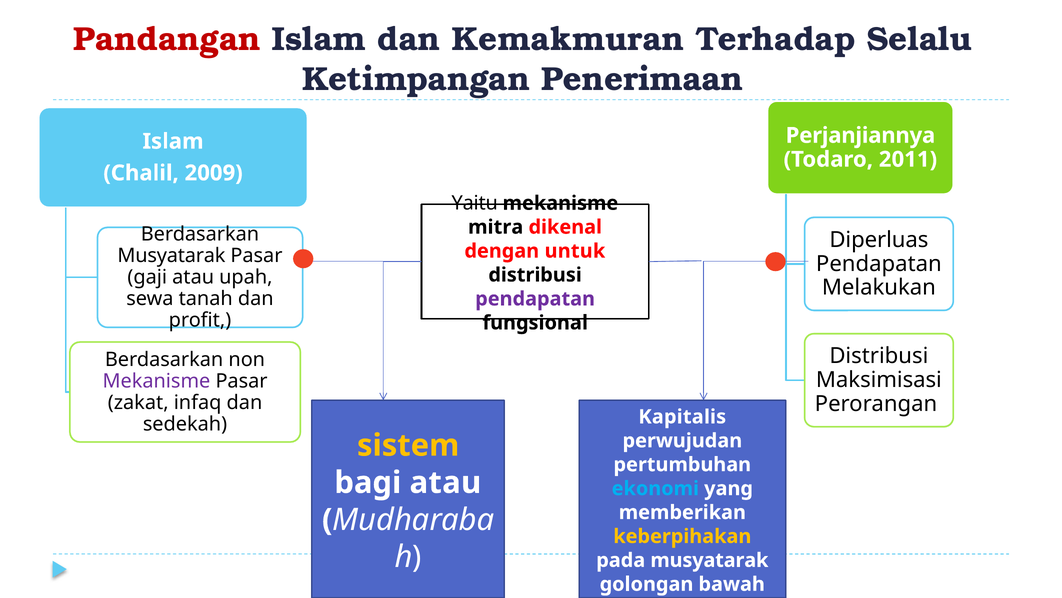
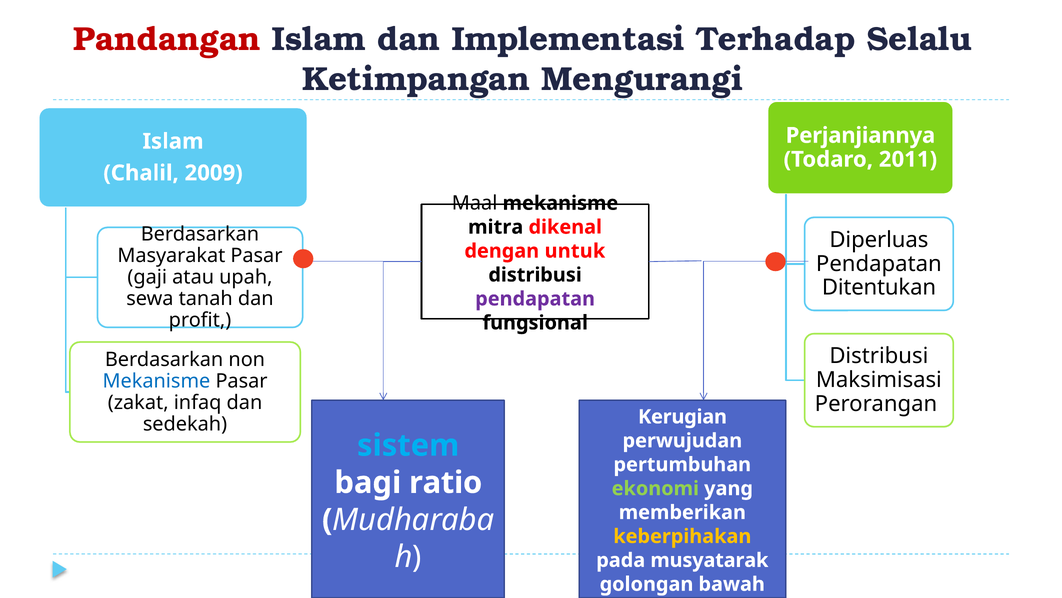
Kemakmuran: Kemakmuran -> Implementasi (568, 39)
Penerimaan: Penerimaan -> Mengurangi (642, 79)
Yaitu: Yaitu -> Maal (475, 203)
Musyatarak: Musyatarak -> Masyarakat (171, 255)
Melakukan: Melakukan -> Ditentukan (879, 287)
Mekanisme colour: purple -> blue (156, 381)
Kapitalis: Kapitalis -> Kerugian (682, 416)
sistem colour: yellow -> light blue (408, 445)
bagi atau: atau -> ratio (446, 482)
ekonomi colour: light blue -> light green (655, 488)
